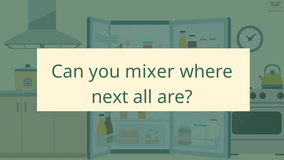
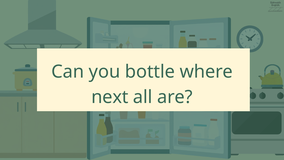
mixer: mixer -> bottle (150, 72)
